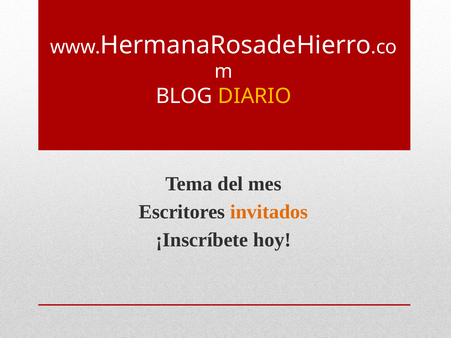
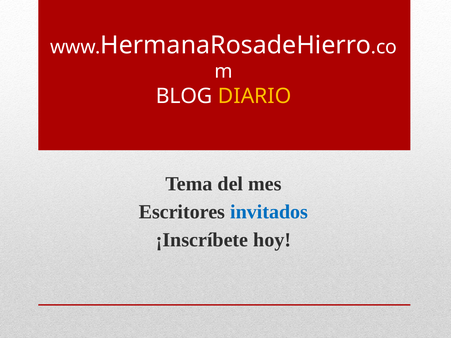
invitados colour: orange -> blue (269, 212)
